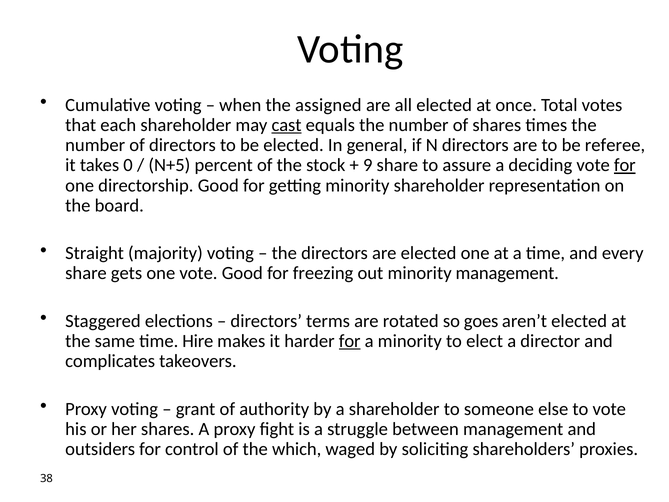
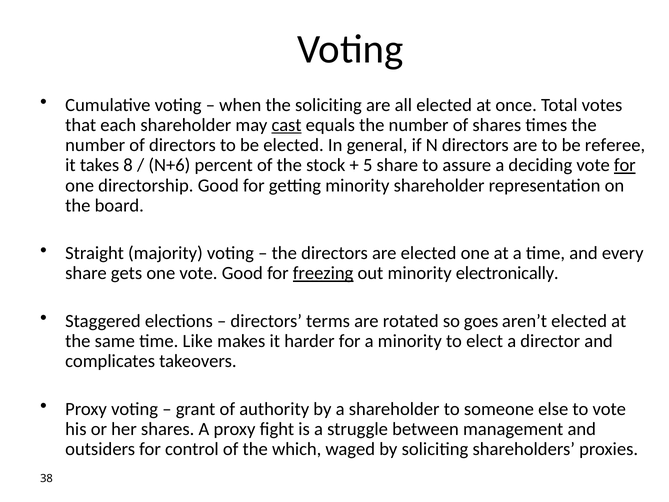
the assigned: assigned -> soliciting (328, 105)
0: 0 -> 8 (128, 165)
N+5: N+5 -> N+6 (169, 165)
9: 9 -> 5 (368, 165)
freezing underline: none -> present (323, 273)
minority management: management -> electronically (507, 273)
Hire: Hire -> Like (198, 341)
for underline: present -> none (350, 341)
